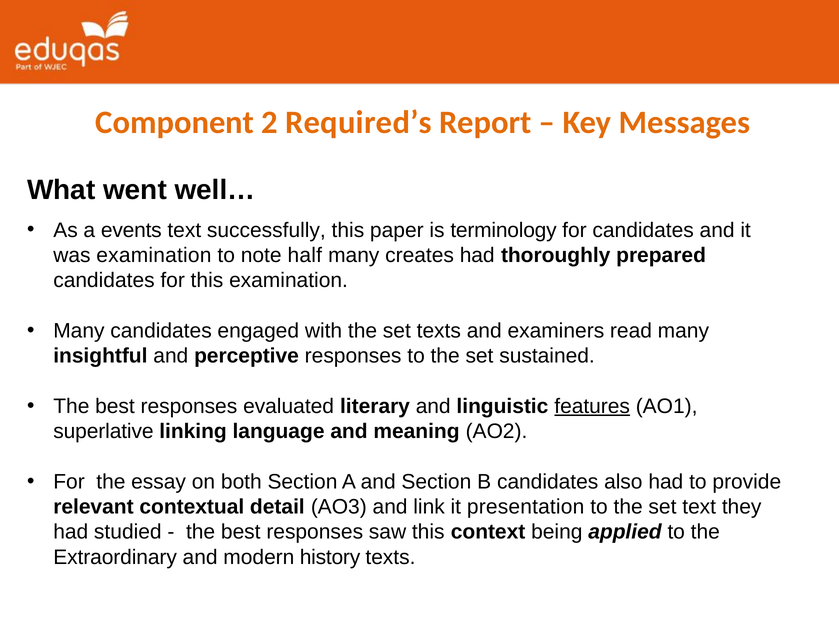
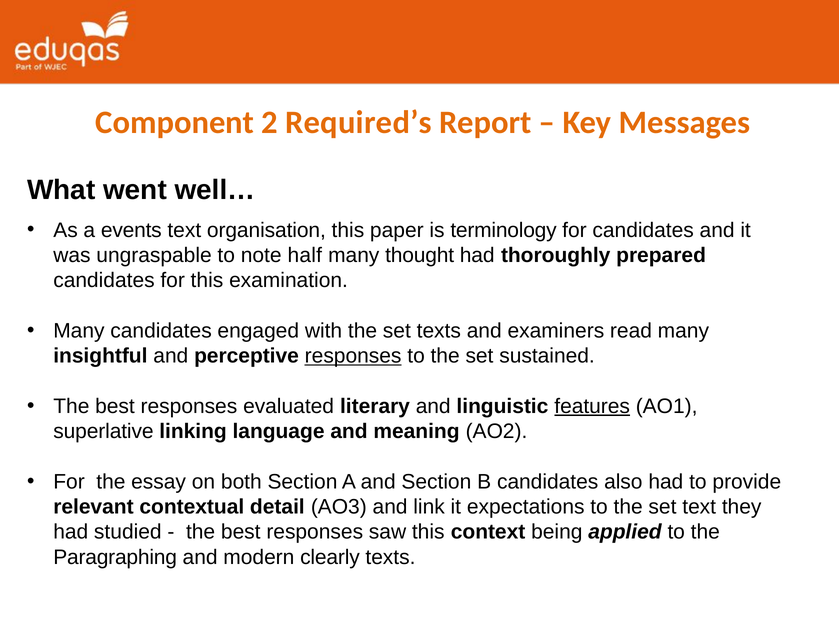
successfully: successfully -> organisation (266, 230)
was examination: examination -> ungraspable (154, 255)
creates: creates -> thought (420, 255)
responses underline: none -> present (353, 356)
presentation: presentation -> expectations (526, 507)
Extraordinary: Extraordinary -> Paragraphing (115, 557)
history: history -> clearly (330, 557)
